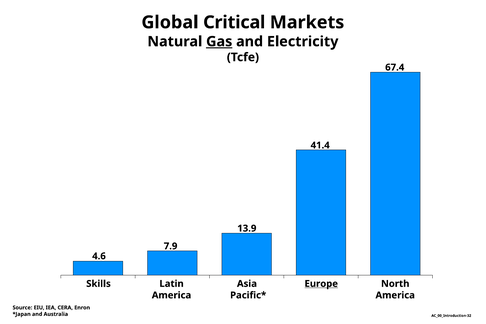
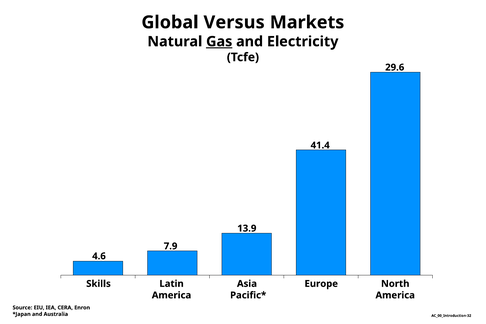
Critical: Critical -> Versus (234, 22)
67.4: 67.4 -> 29.6 (395, 67)
Europe underline: present -> none (321, 284)
